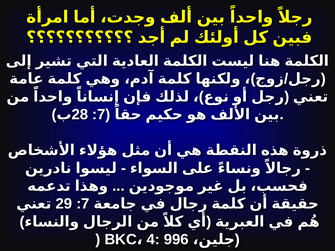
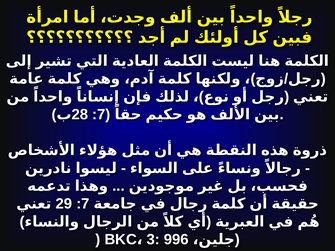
4: 4 -> 3 (153, 240)
